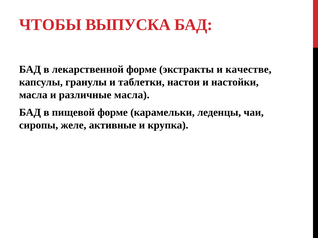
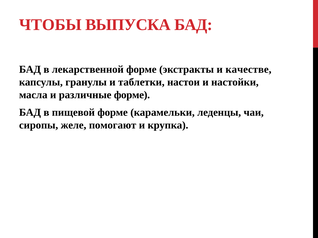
различные масла: масла -> форме (132, 95)
активные: активные -> помогают (113, 125)
